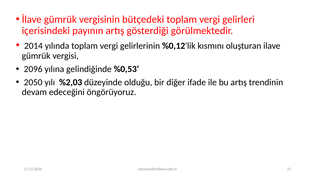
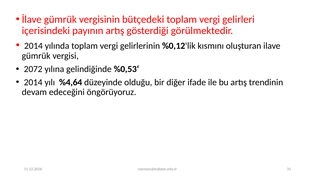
2096: 2096 -> 2072 (33, 69)
2050: 2050 -> 2014 (33, 82)
%2,03: %2,03 -> %4,64 (71, 82)
